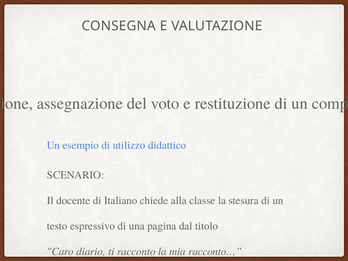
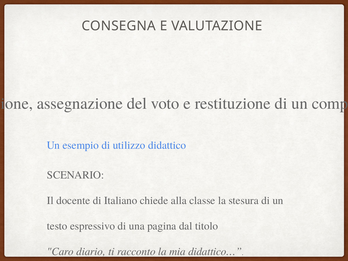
racconto…: racconto… -> didattico… (215, 251)
